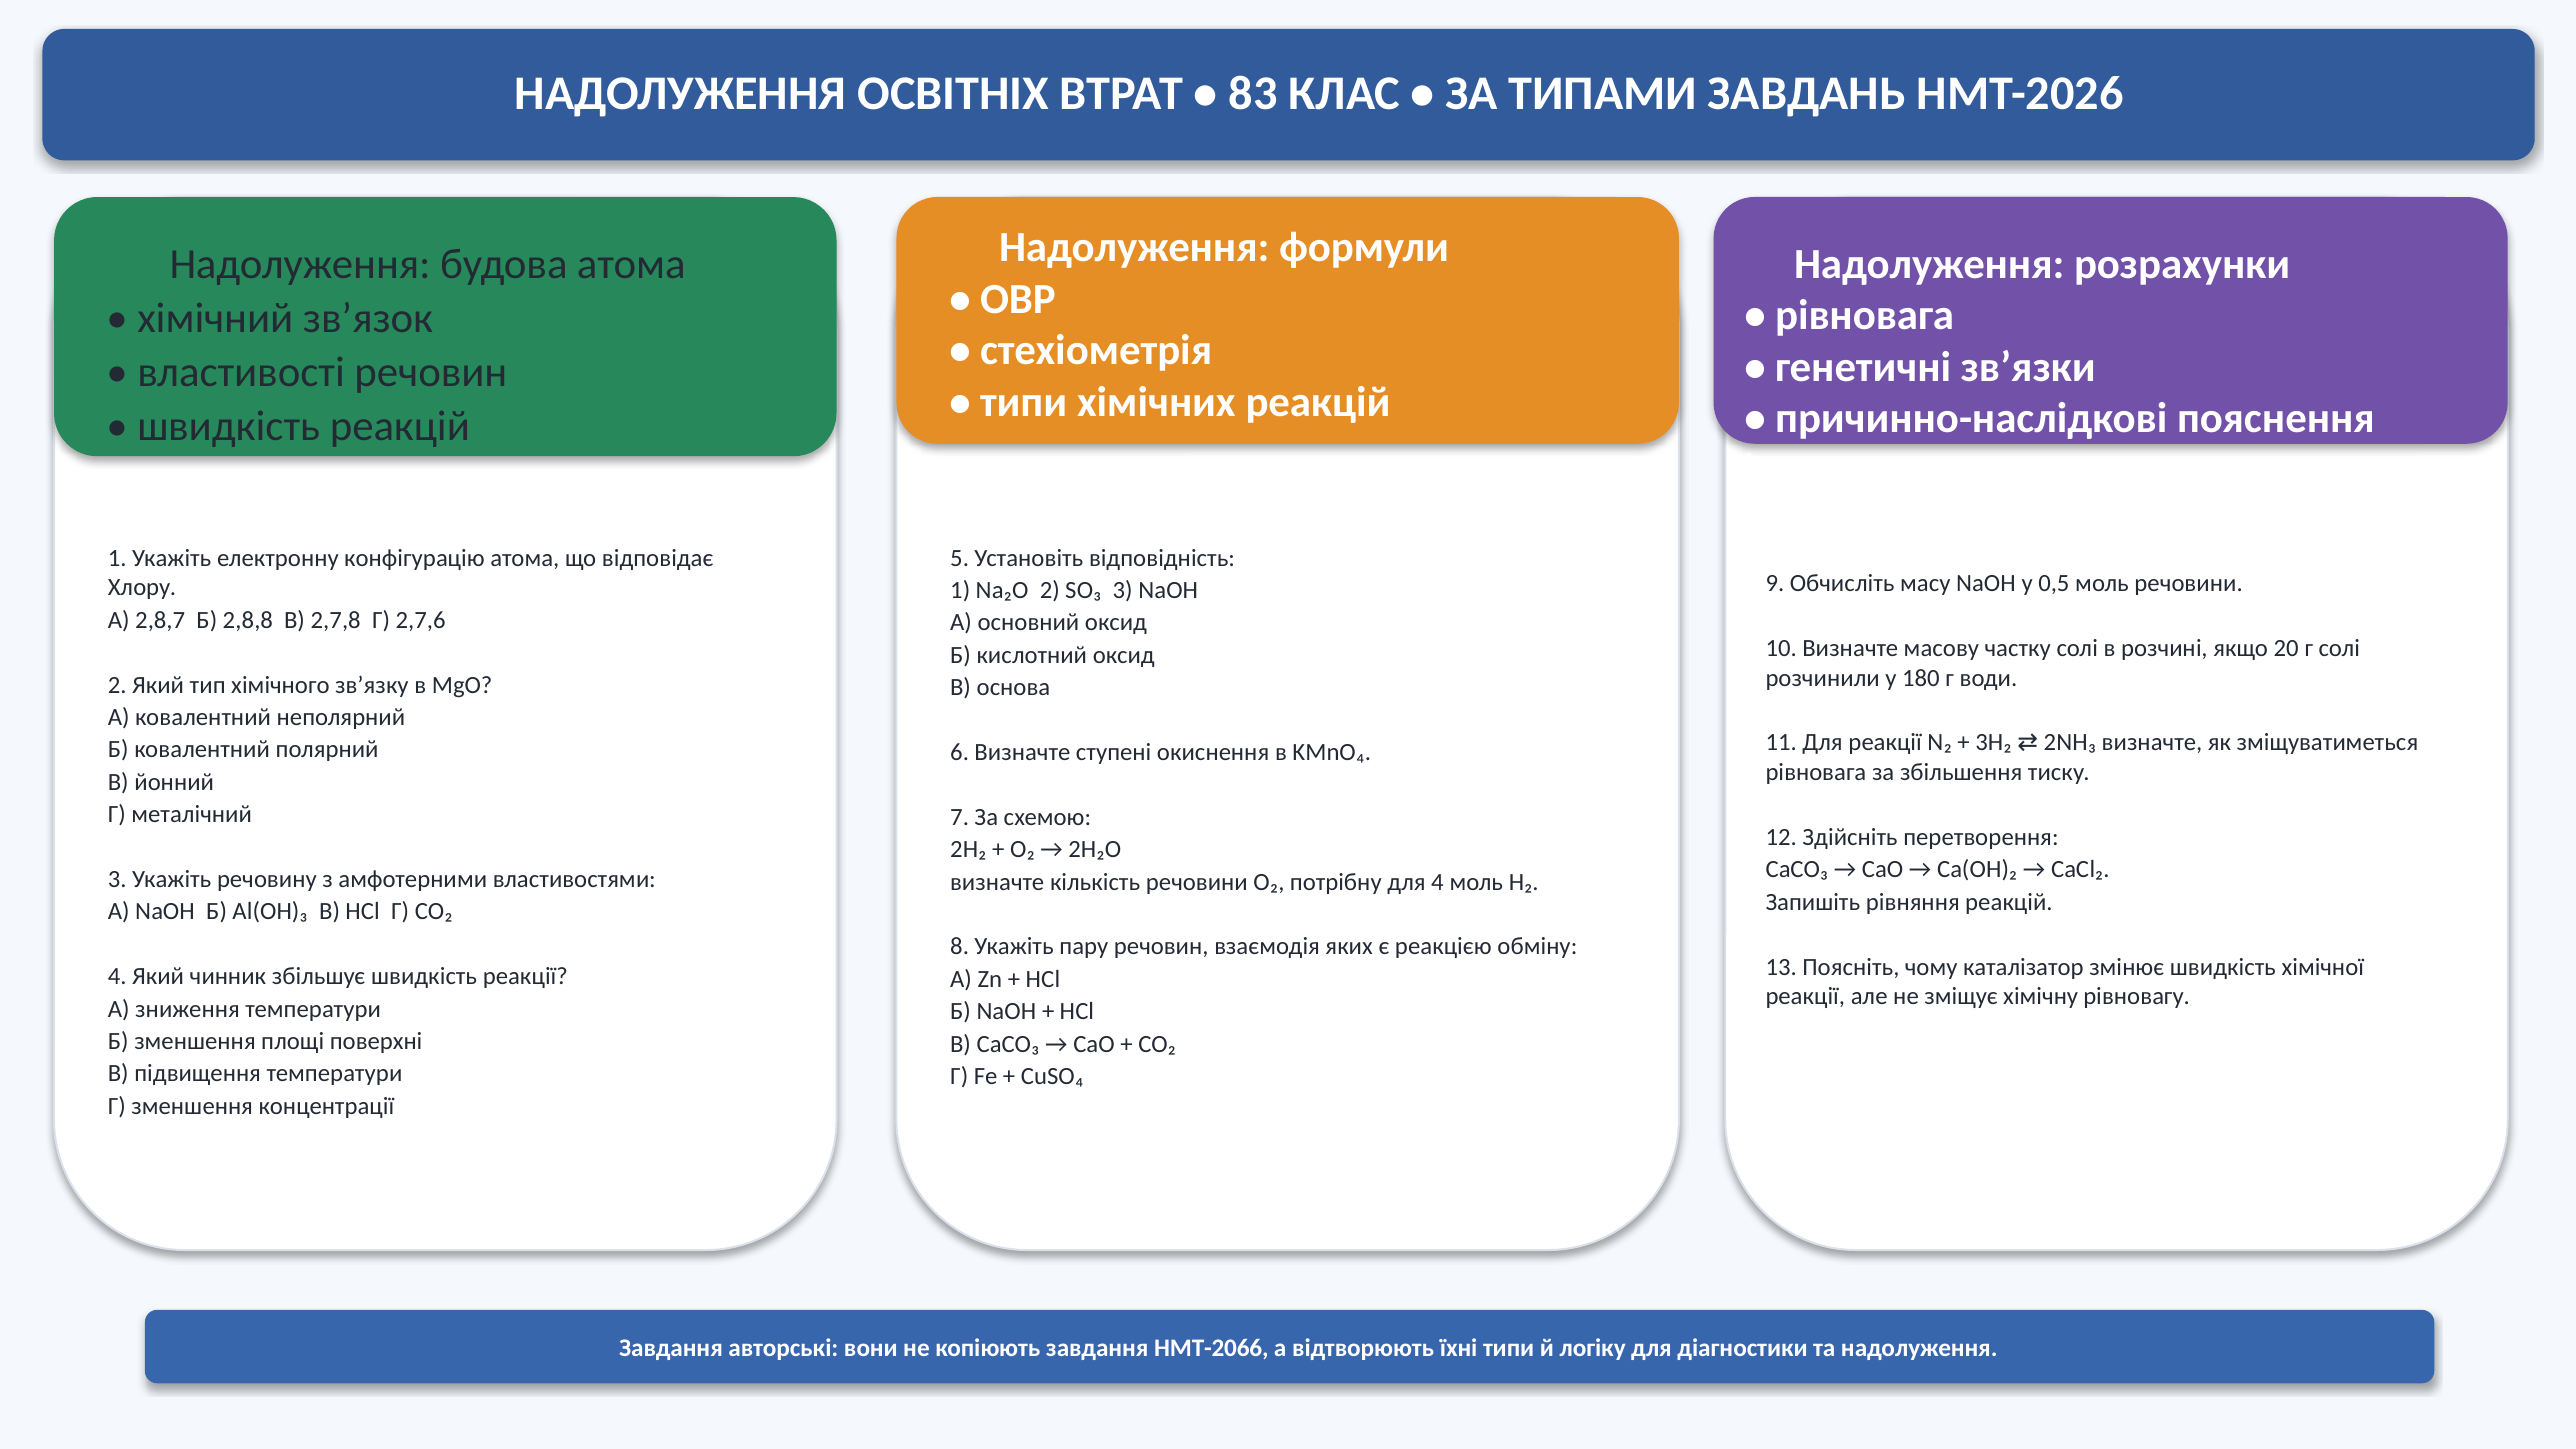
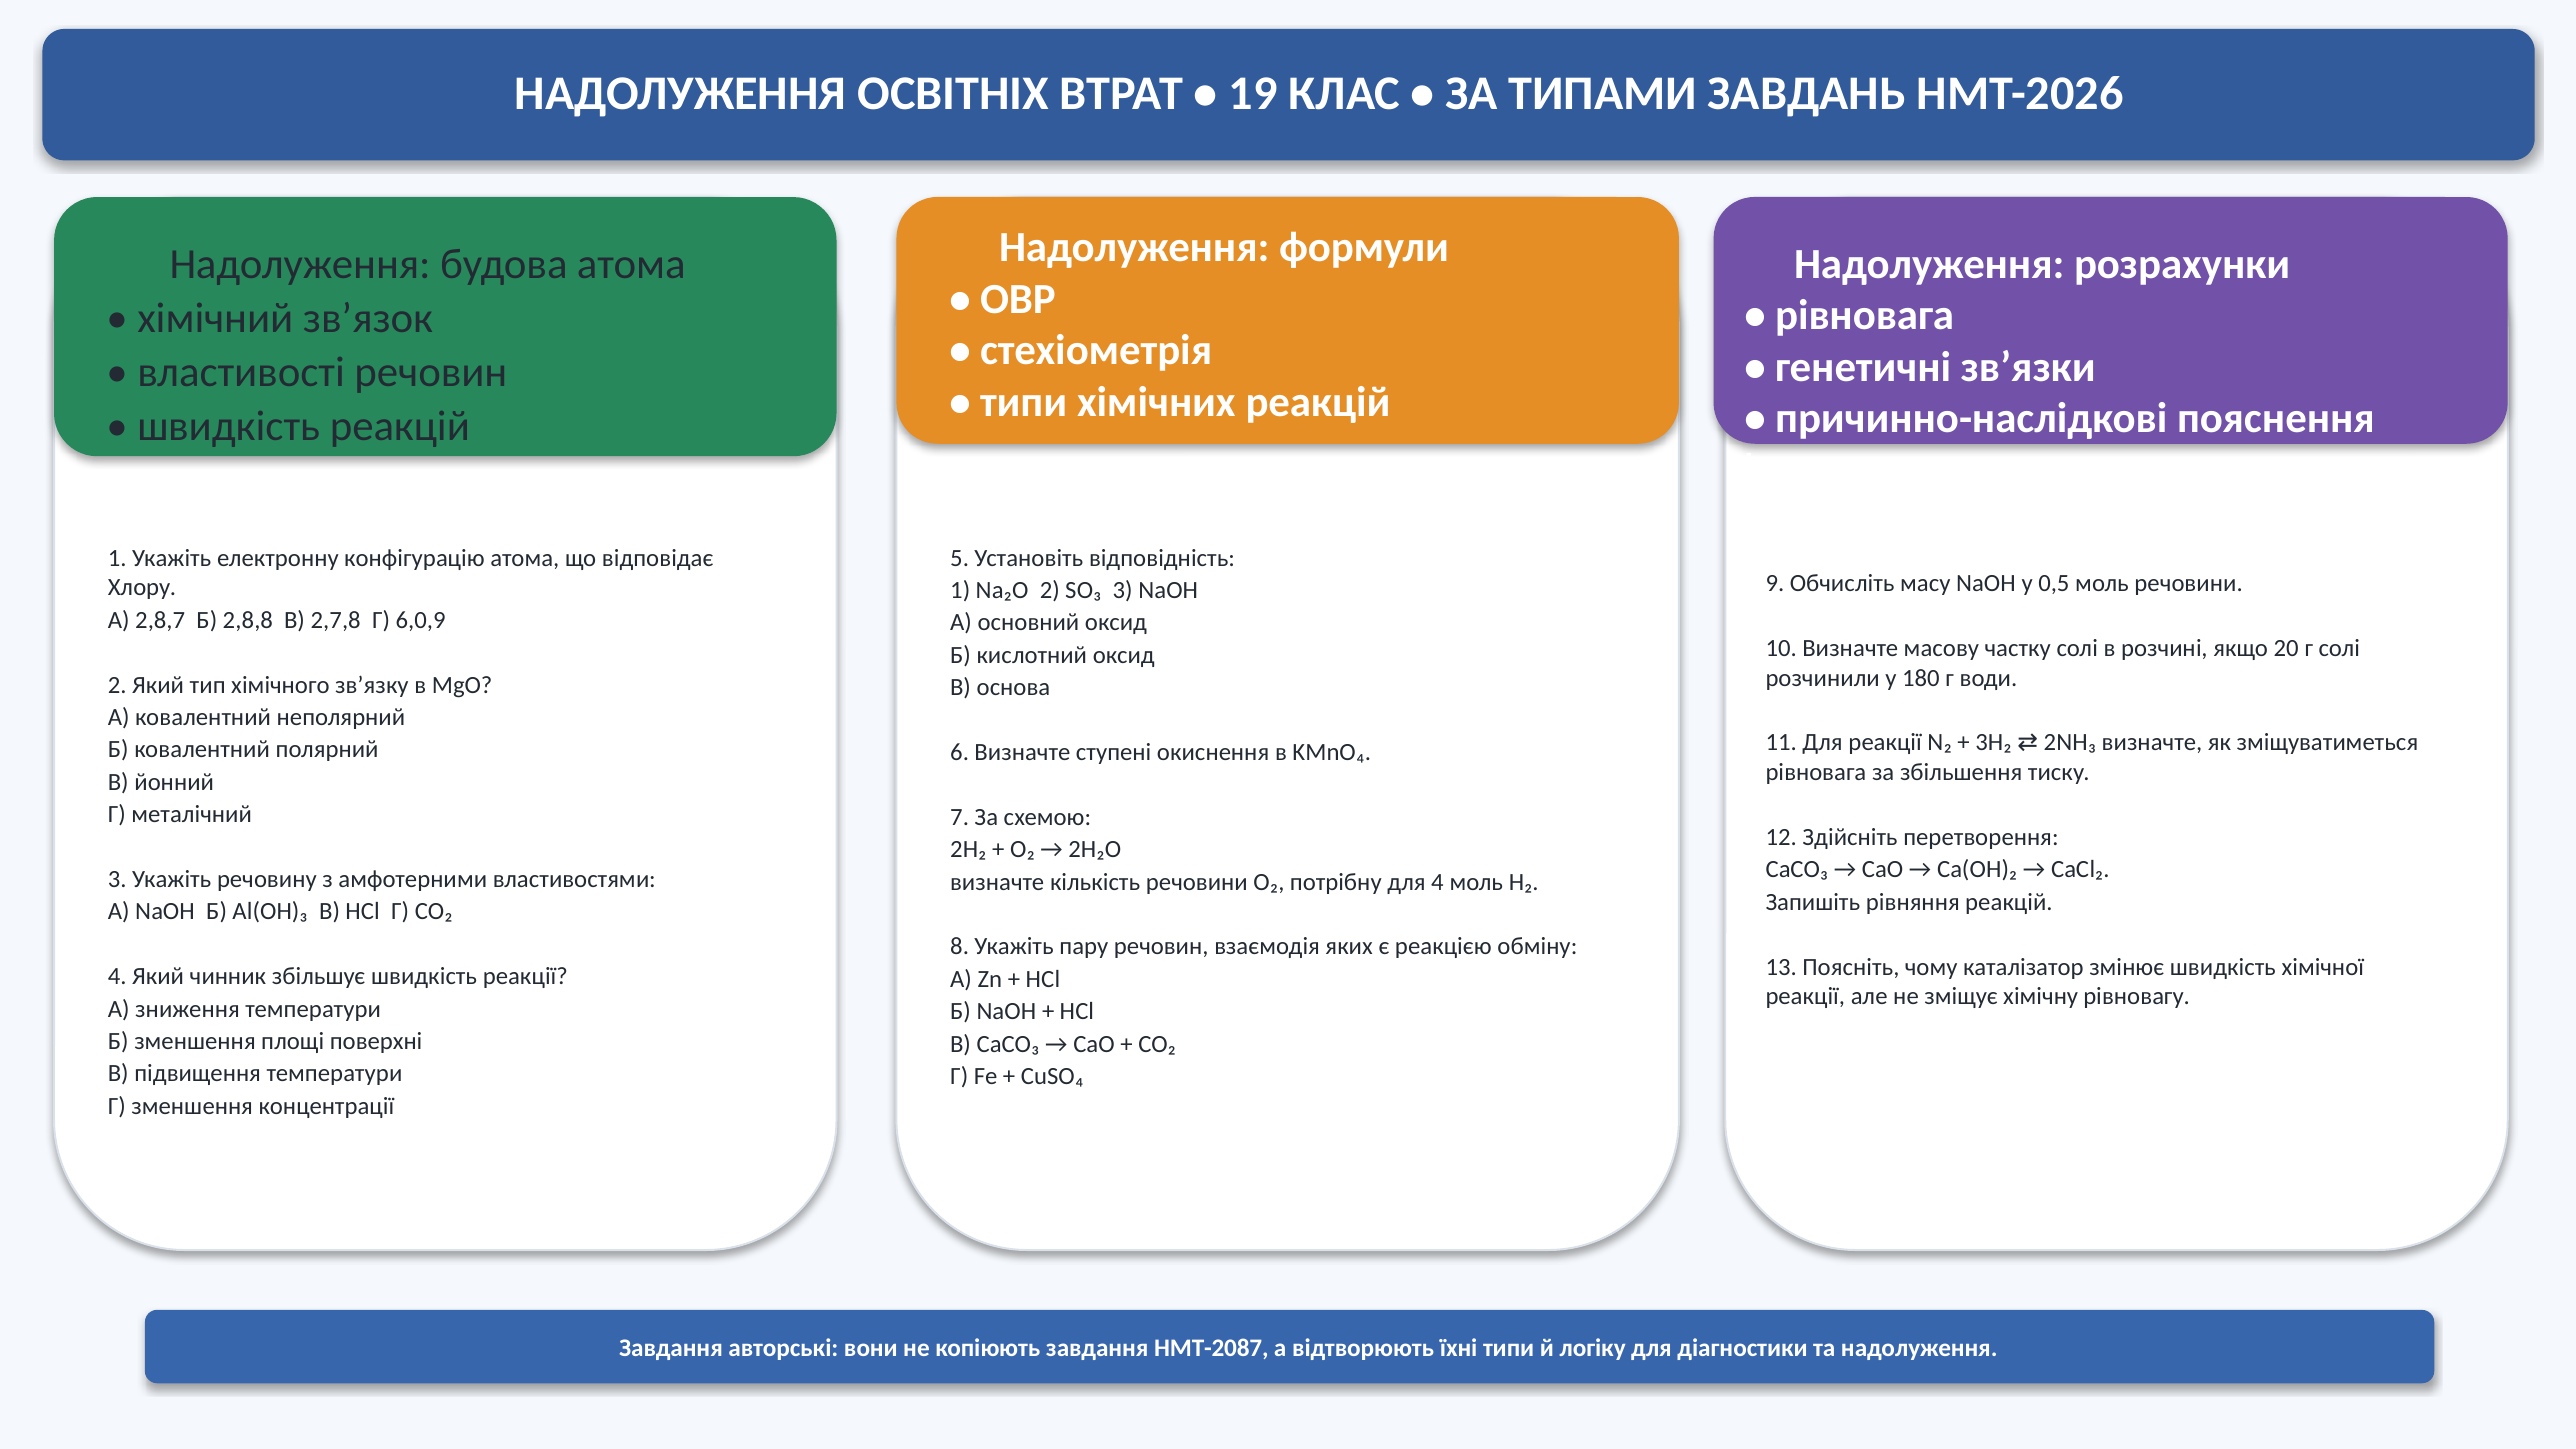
83: 83 -> 19 (1253, 94)
2,7,6: 2,7,6 -> 6,0,9 (421, 620)
НМТ-2066: НМТ-2066 -> НМТ-2087 (1211, 1348)
